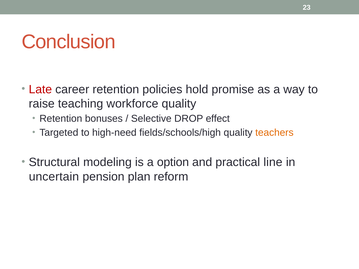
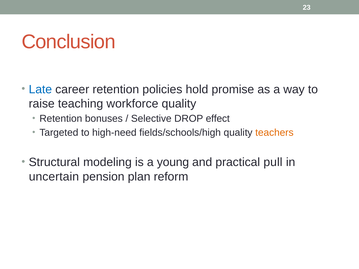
Late colour: red -> blue (40, 89)
option: option -> young (173, 162)
line: line -> pull (273, 162)
